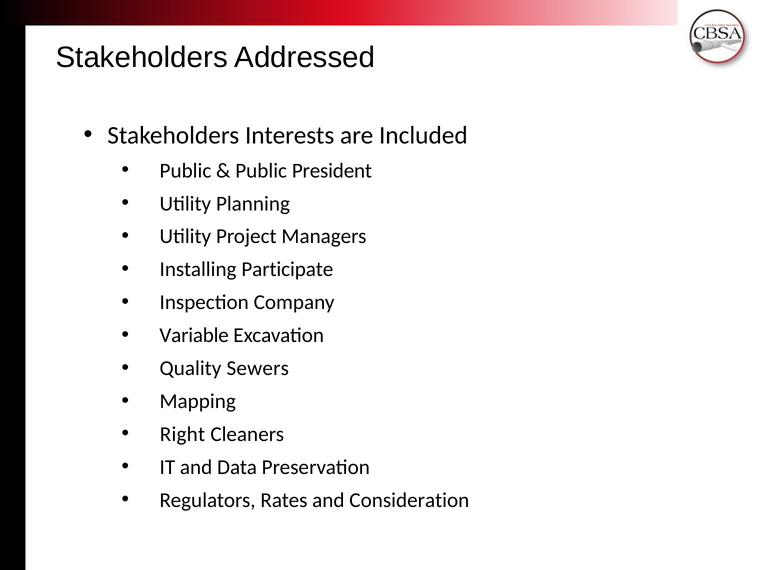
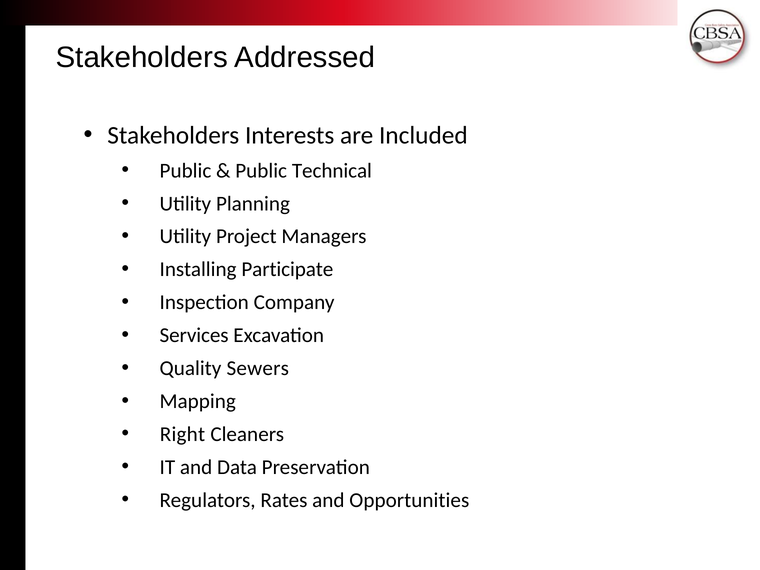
President: President -> Technical (332, 171)
Variable: Variable -> Services (194, 335)
Consideration: Consideration -> Opportunities (409, 500)
